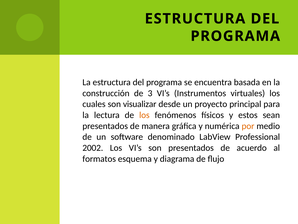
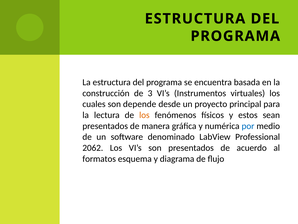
visualizar: visualizar -> depende (140, 104)
por colour: orange -> blue (248, 126)
2002: 2002 -> 2062 (93, 148)
